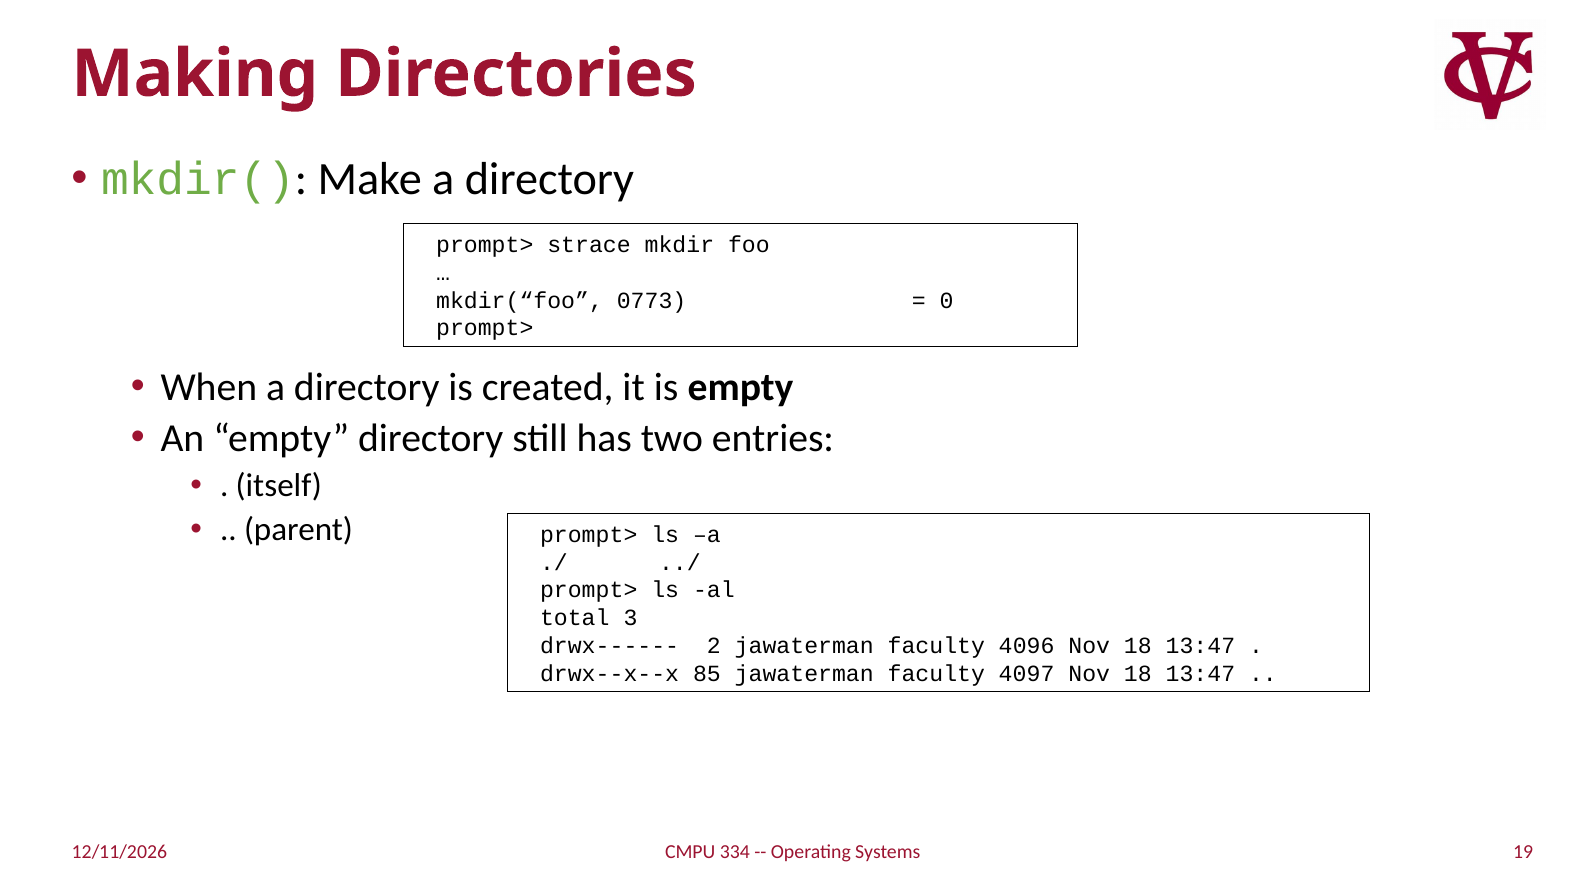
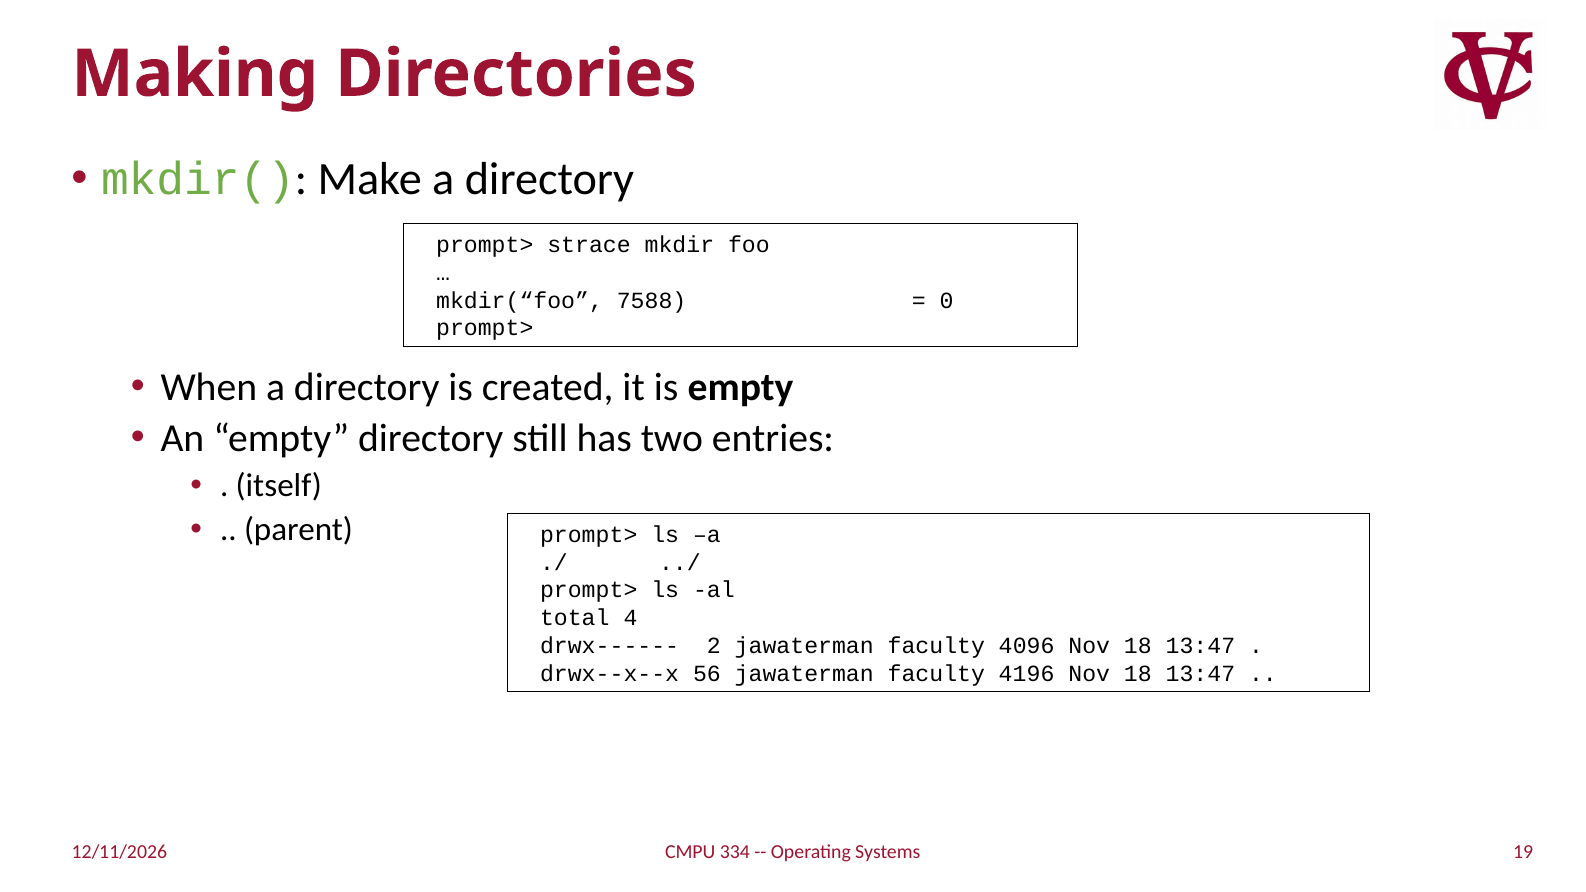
0773: 0773 -> 7588 (652, 301)
3: 3 -> 4 (630, 618)
85: 85 -> 56 (707, 674)
4097: 4097 -> 4196 (1027, 674)
